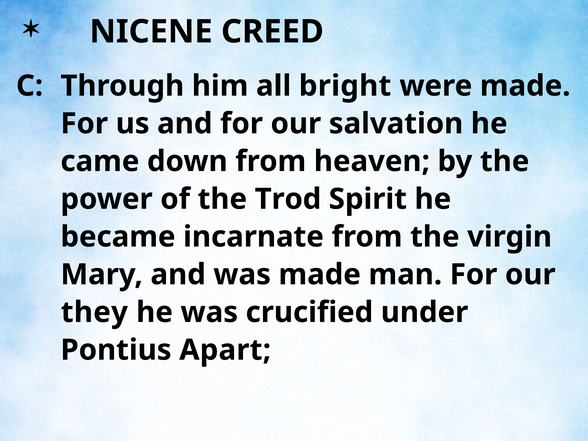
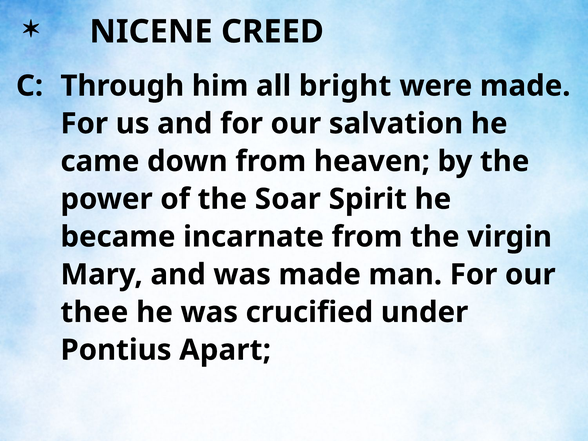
Trod: Trod -> Soar (288, 199)
they: they -> thee (94, 312)
